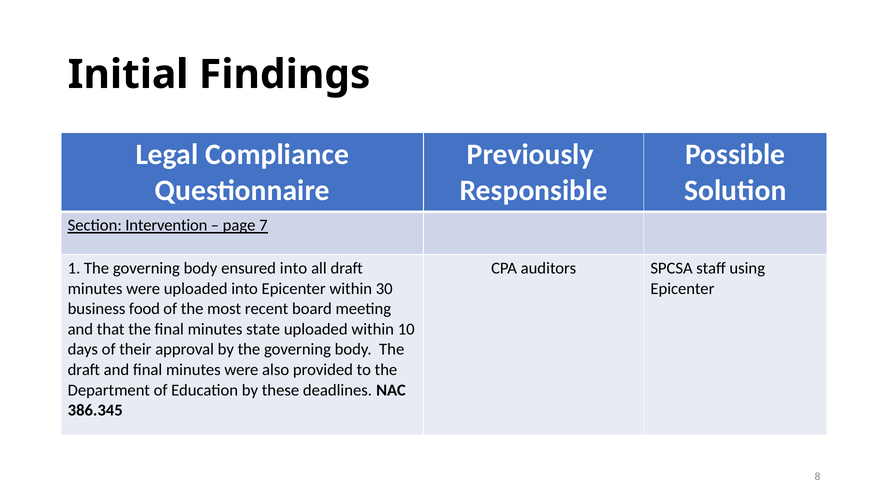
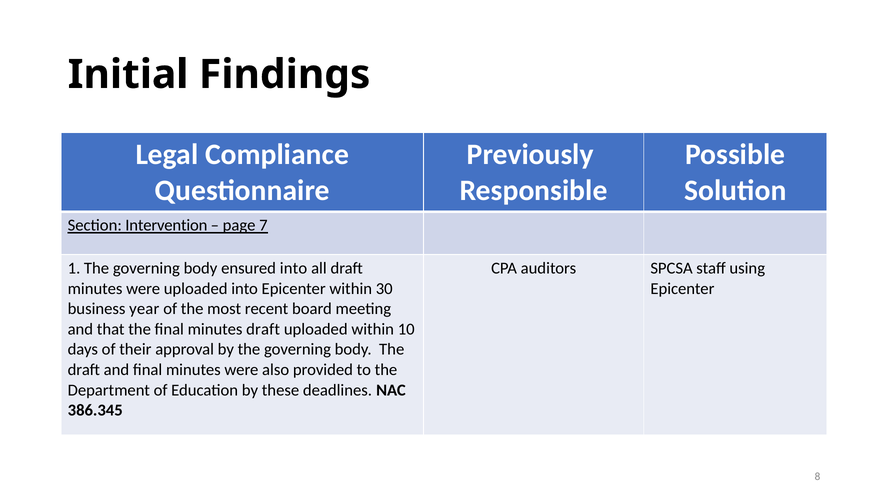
food: food -> year (144, 309)
minutes state: state -> draft (263, 330)
